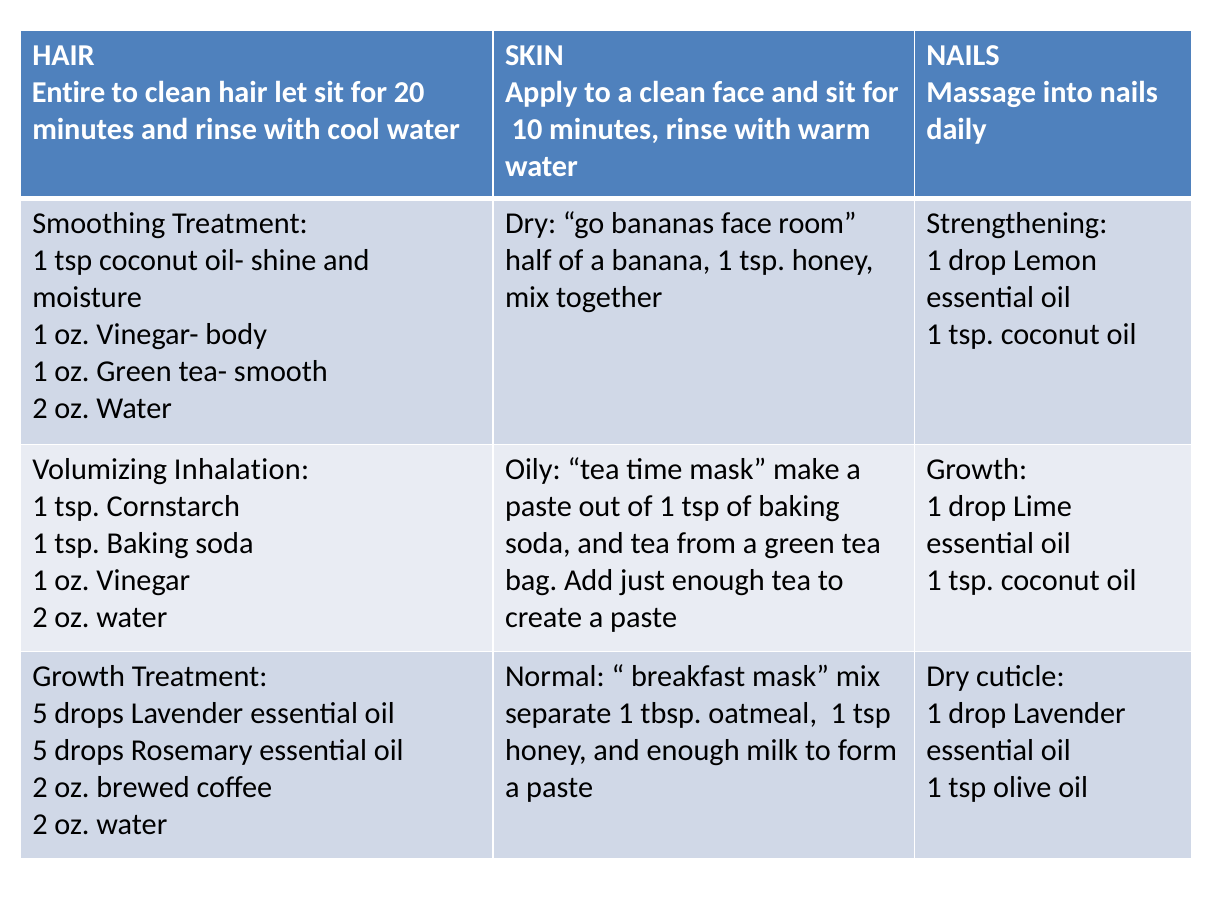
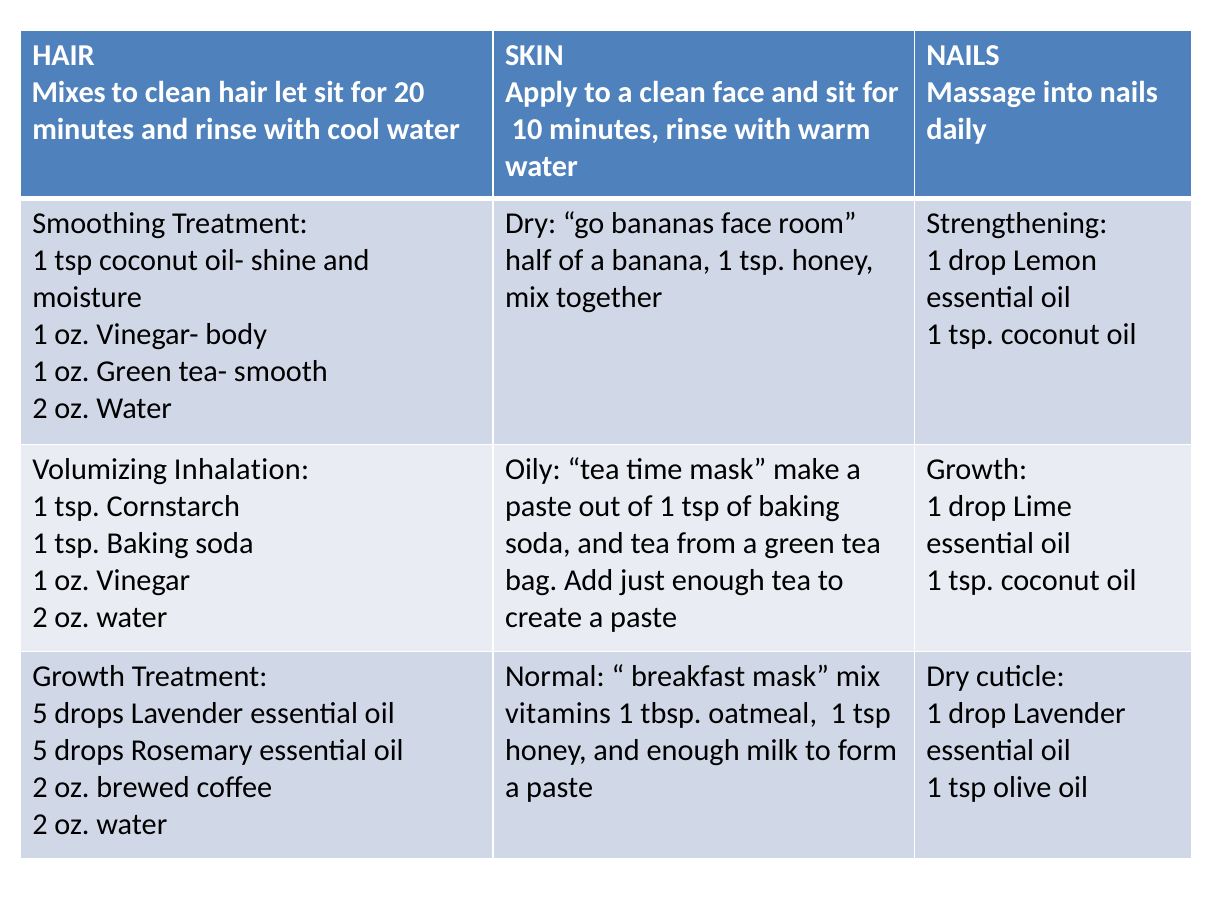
Entire: Entire -> Mixes (69, 92)
separate: separate -> vitamins (558, 713)
